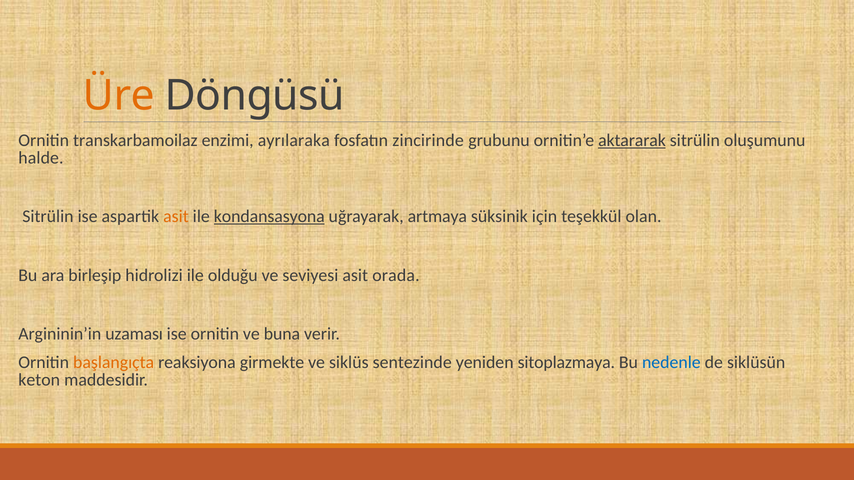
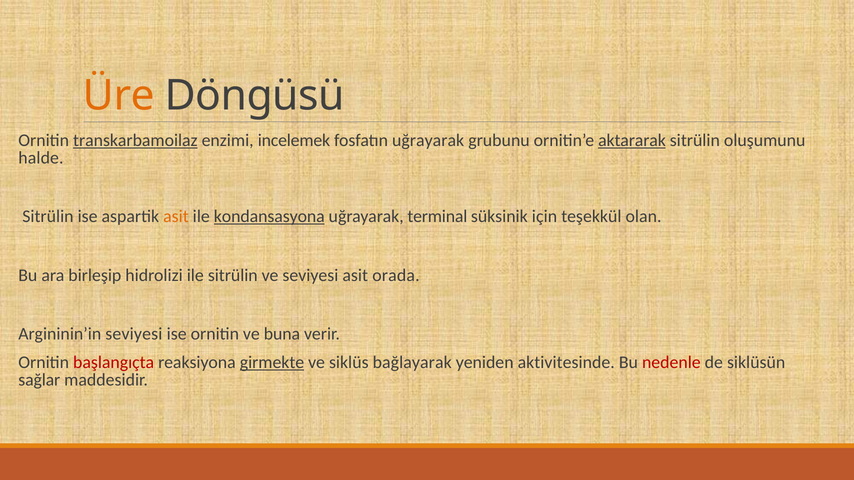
transkarbamoilaz underline: none -> present (135, 140)
ayrılaraka: ayrılaraka -> incelemek (294, 140)
fosfatın zincirinde: zincirinde -> uğrayarak (428, 140)
artmaya: artmaya -> terminal (437, 217)
ile olduğu: olduğu -> sitrülin (233, 275)
Argininin’in uzaması: uzaması -> seviyesi (134, 334)
başlangıçta colour: orange -> red (114, 363)
girmekte underline: none -> present (272, 363)
sentezinde: sentezinde -> bağlayarak (412, 363)
sitoplazmaya: sitoplazmaya -> aktivitesinde (566, 363)
nedenle colour: blue -> red (671, 363)
keton: keton -> sağlar (39, 380)
